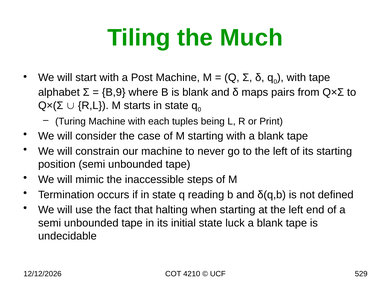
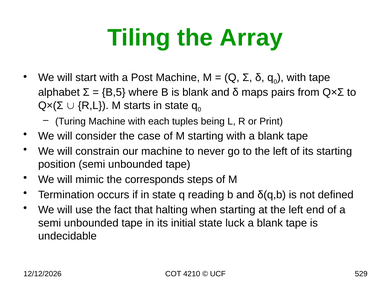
Much: Much -> Array (251, 38)
B,9: B,9 -> B,5 (114, 92)
inaccessible: inaccessible -> corresponds (155, 180)
